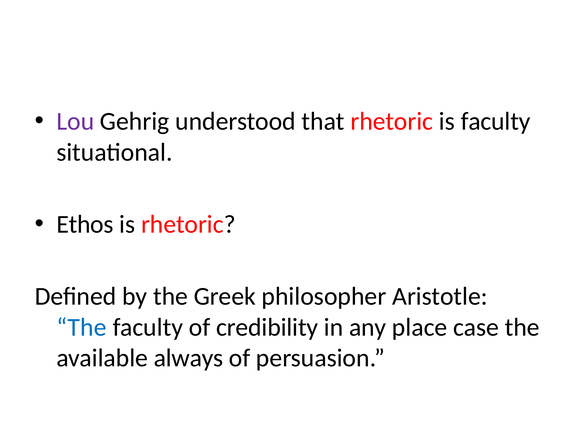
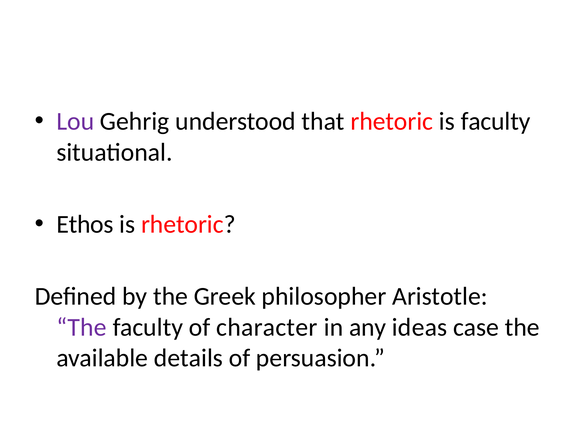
The colour: blue -> purple (82, 327)
credibility: credibility -> character (267, 327)
place: place -> ideas (420, 327)
always: always -> details (188, 358)
